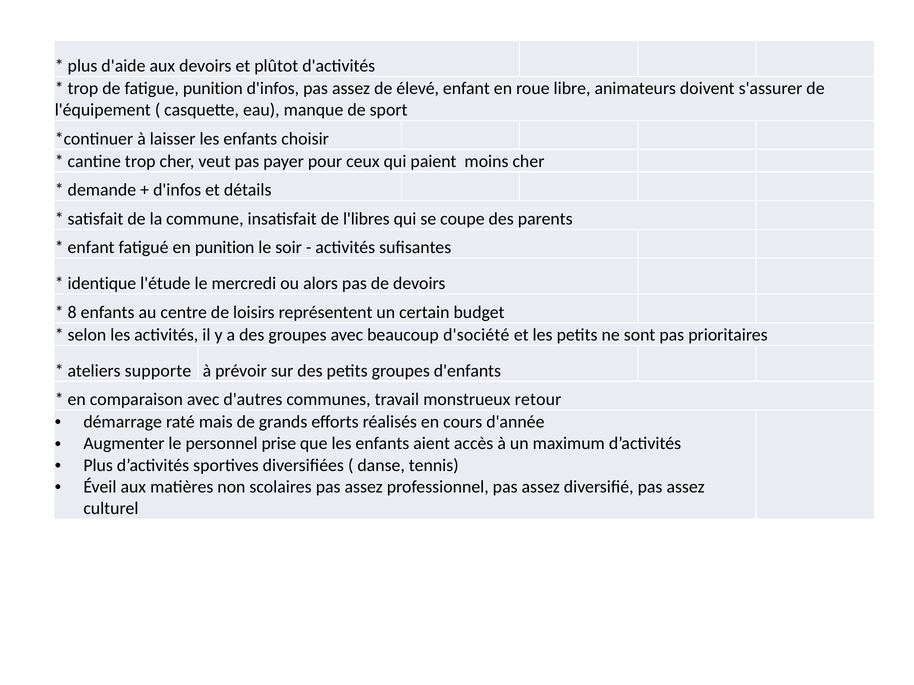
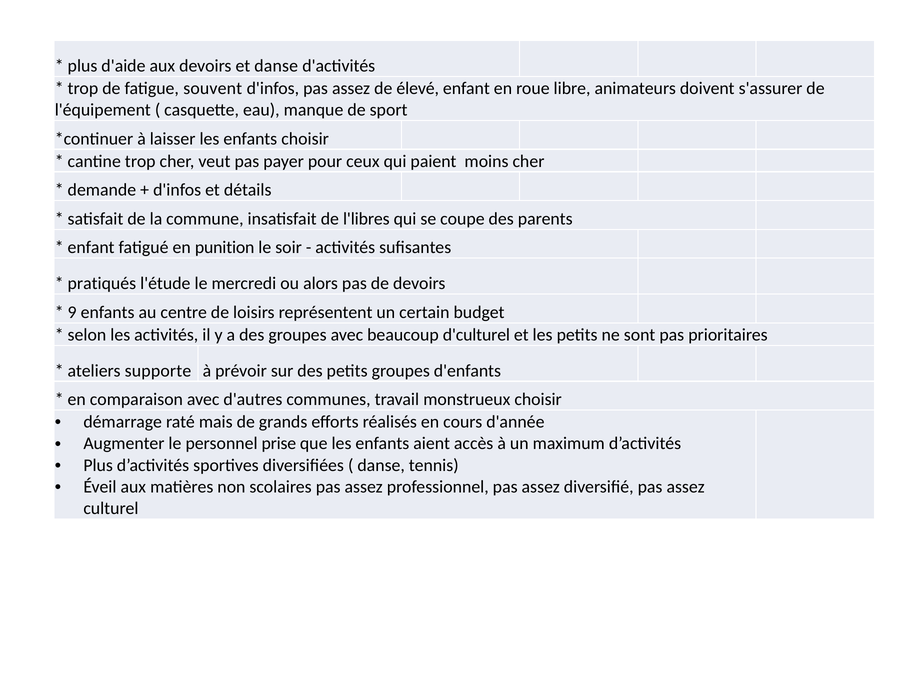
et plûtot: plûtot -> danse (276, 66)
fatigue punition: punition -> souvent (213, 88)
identique: identique -> pratiqués (102, 284)
8: 8 -> 9 (72, 312)
d'société: d'société -> d'culturel (476, 335)
monstrueux retour: retour -> choisir (538, 400)
